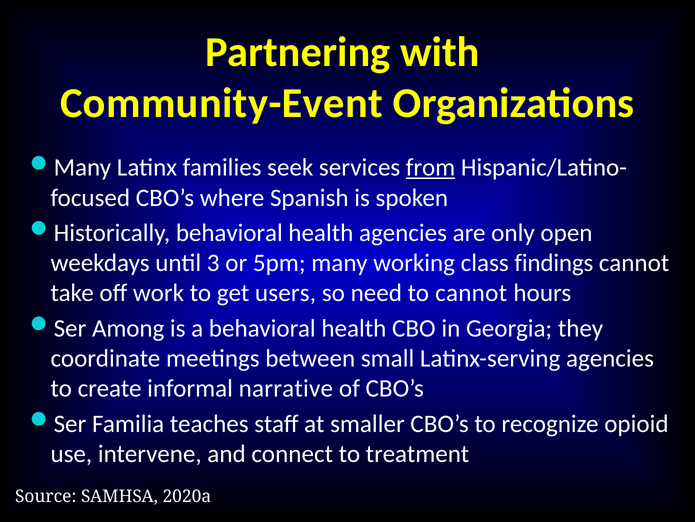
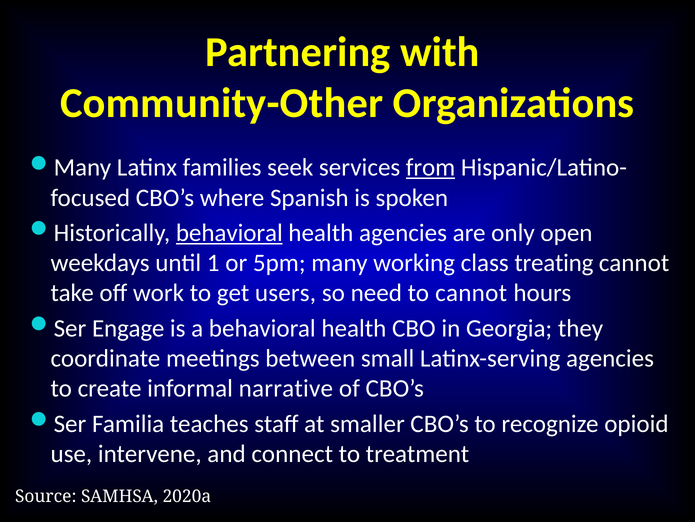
Community-Event: Community-Event -> Community-Other (222, 103)
behavioral underline: none -> present (229, 233)
3: 3 -> 1 (213, 263)
findings: findings -> treating (554, 263)
Among: Among -> Engage (128, 328)
